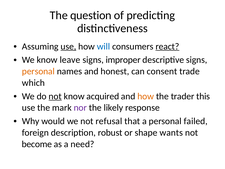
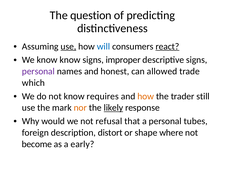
know leave: leave -> know (70, 60)
personal colour: orange -> purple (38, 71)
consent: consent -> allowed (162, 71)
not underline: present -> none (55, 96)
acquired: acquired -> requires (103, 96)
this: this -> still (203, 96)
nor colour: purple -> orange (80, 108)
likely underline: none -> present (113, 108)
failed: failed -> tubes (196, 121)
robust: robust -> distort (110, 132)
wants: wants -> where (171, 132)
need: need -> early (82, 144)
